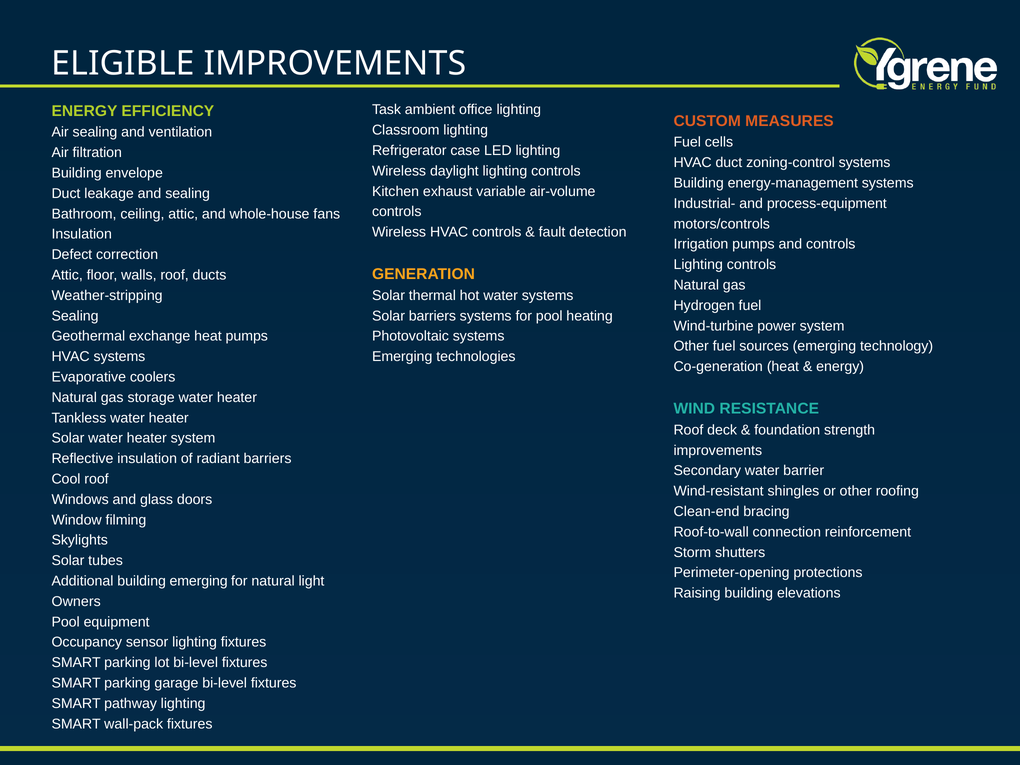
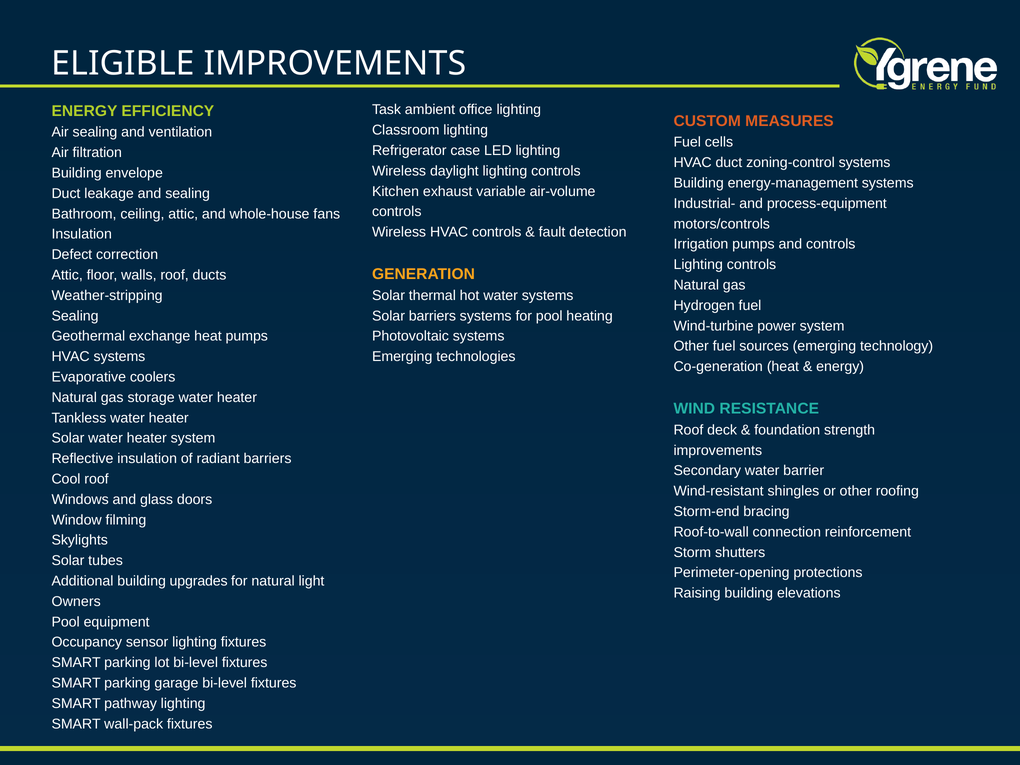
Clean-end: Clean-end -> Storm-end (707, 512)
building emerging: emerging -> upgrades (199, 581)
